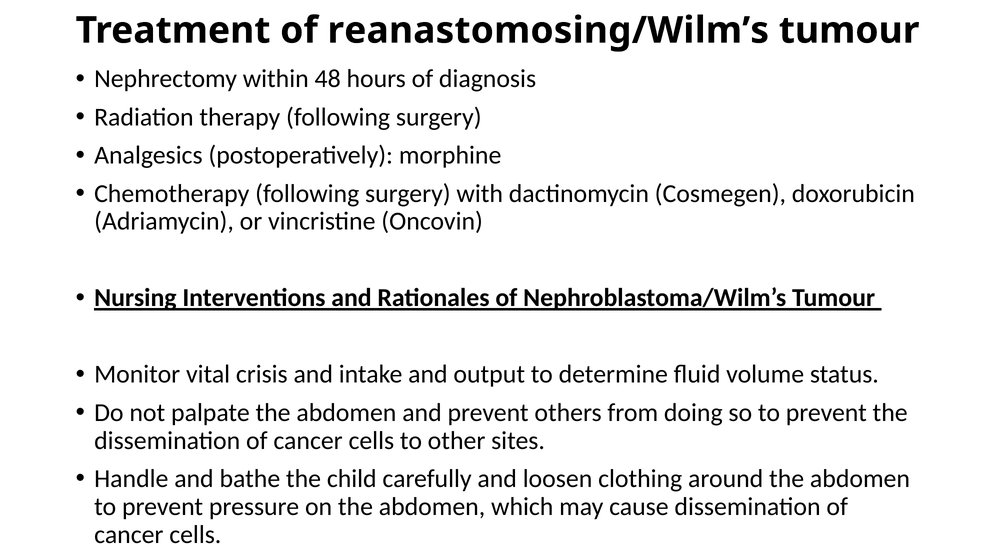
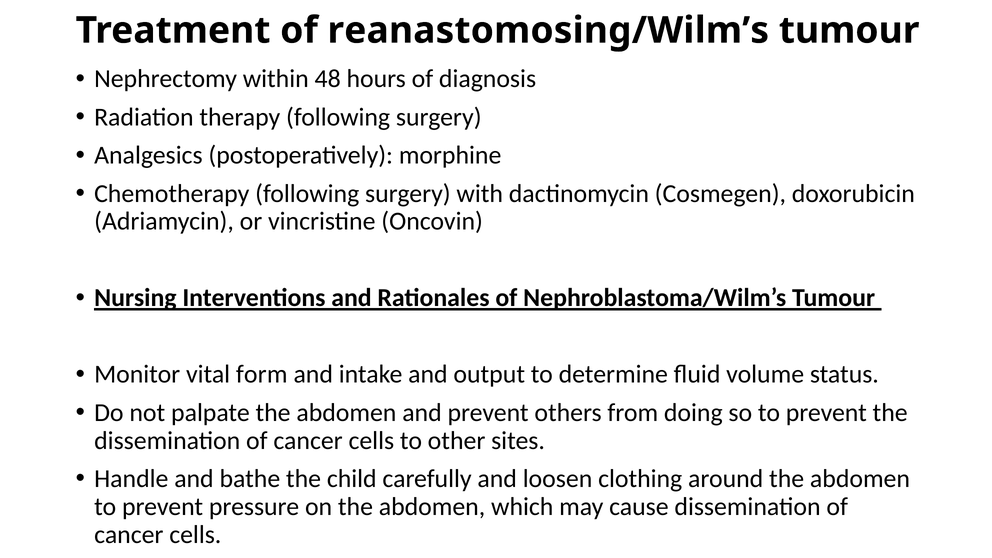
crisis: crisis -> form (262, 374)
